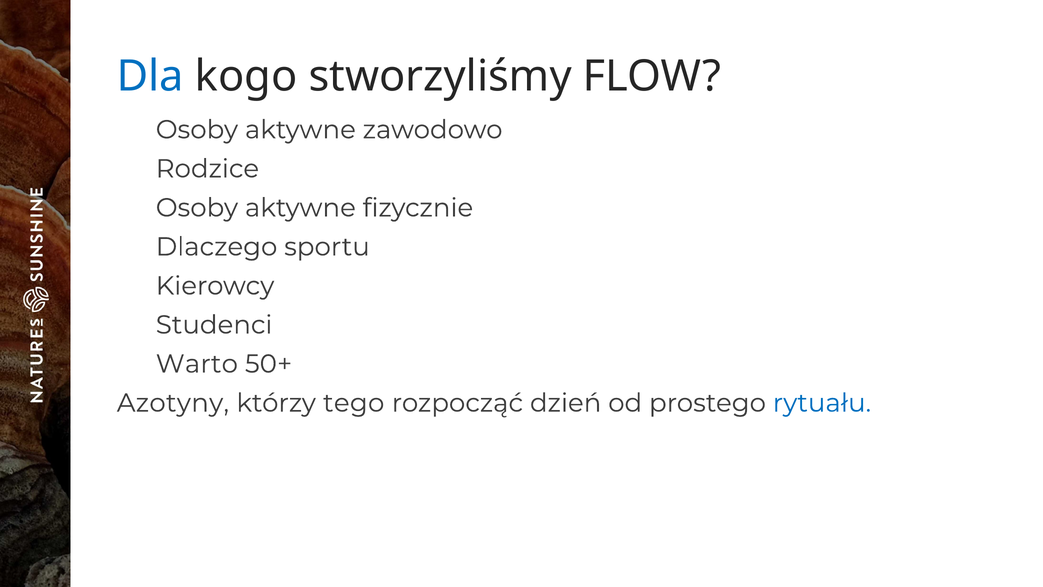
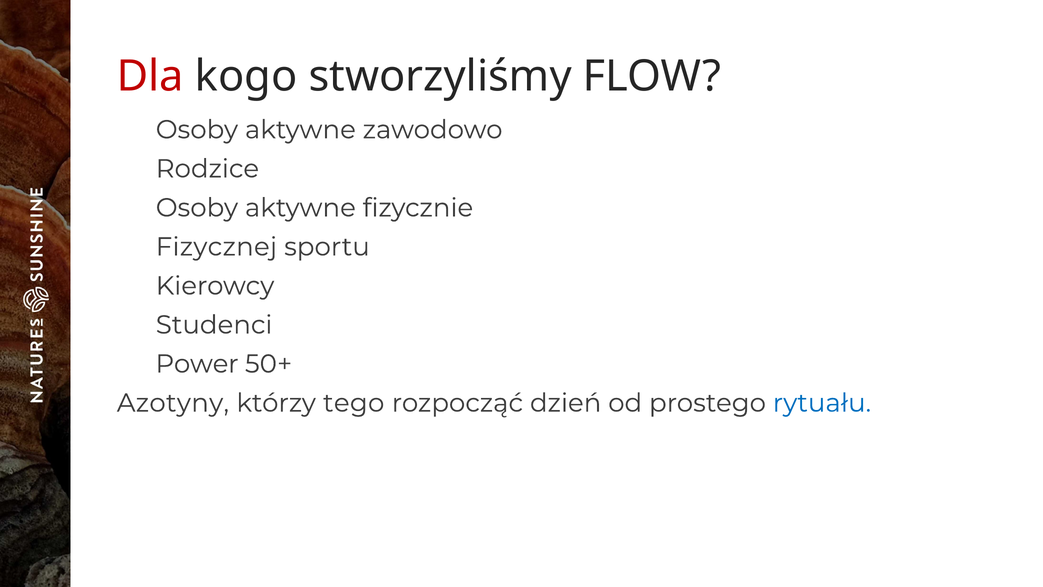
Dla colour: blue -> red (150, 76)
Dlaczego: Dlaczego -> Fizycznej (216, 247)
Warto: Warto -> Power (197, 364)
